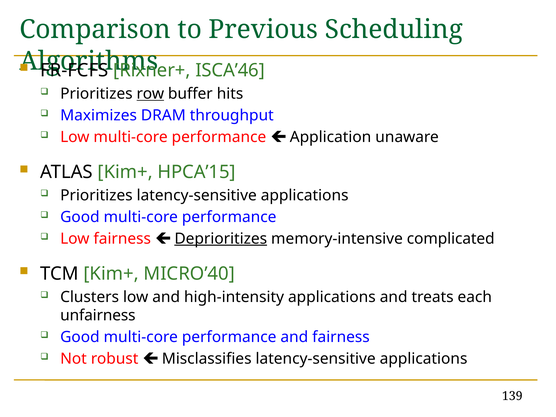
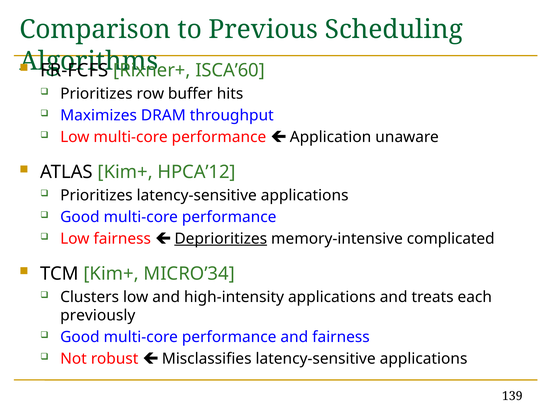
ISCA’46: ISCA’46 -> ISCA’60 (230, 70)
row underline: present -> none (150, 94)
HPCA’15: HPCA’15 -> HPCA’12 (197, 172)
MICRO’40: MICRO’40 -> MICRO’34 (189, 274)
unfairness: unfairness -> previously (98, 316)
